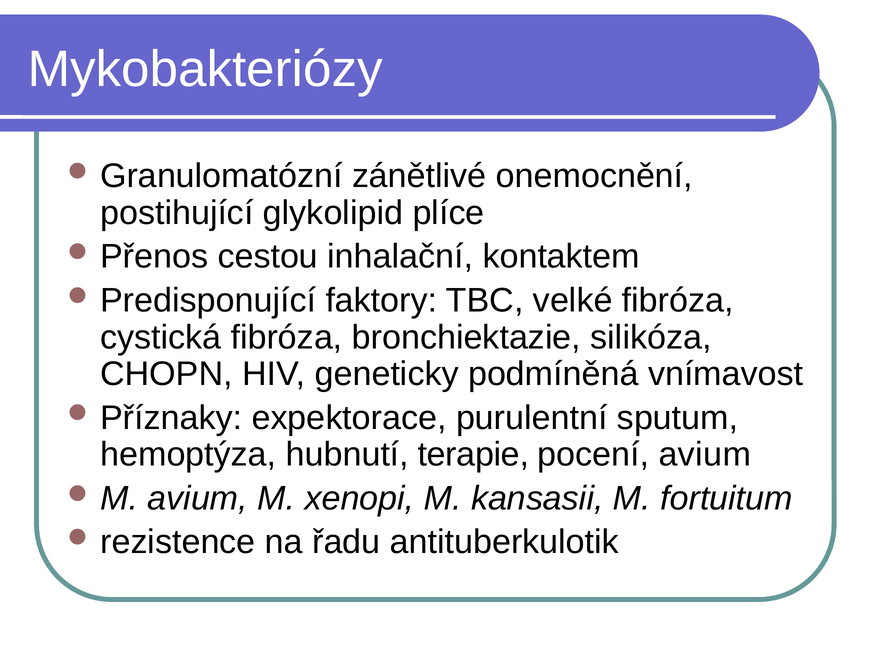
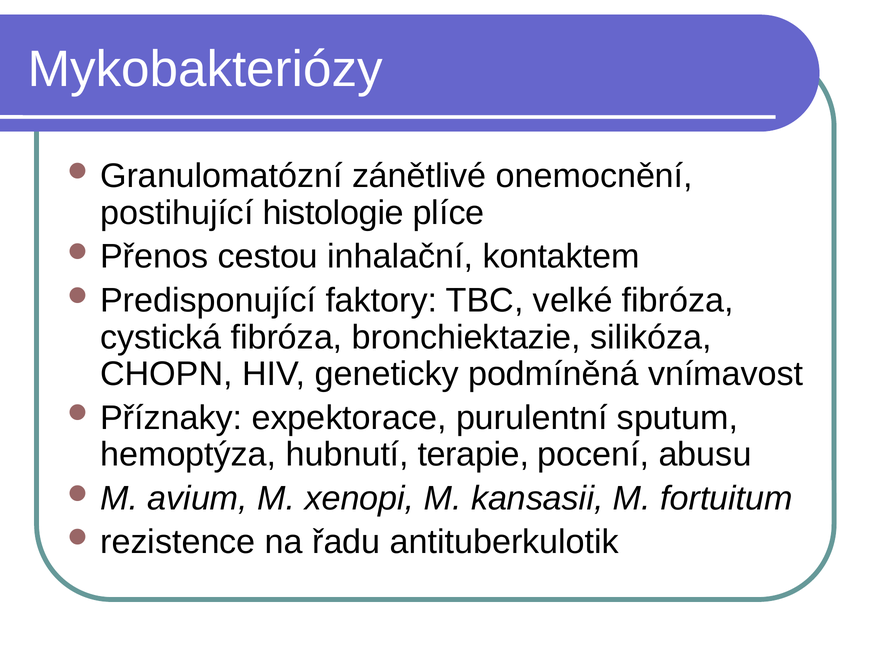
glykolipid: glykolipid -> histologie (333, 213)
pocení avium: avium -> abusu (705, 455)
